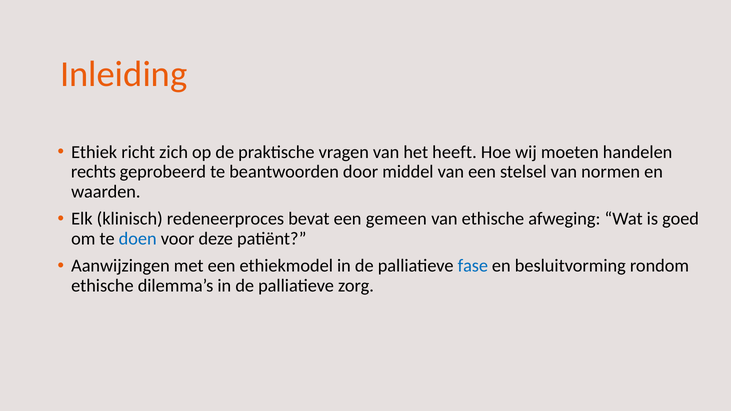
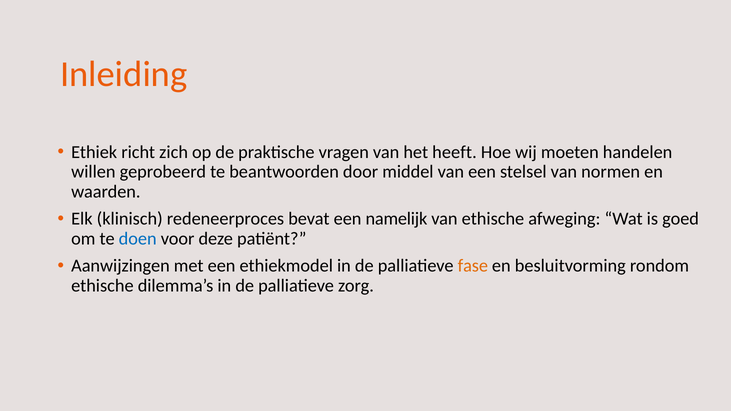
rechts: rechts -> willen (93, 172)
gemeen: gemeen -> namelijk (396, 219)
fase colour: blue -> orange (473, 266)
